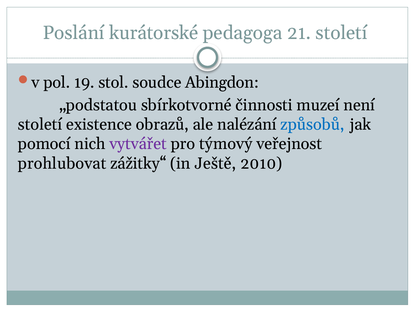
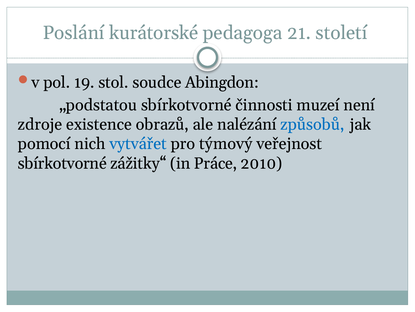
století: století -> zdroje (40, 124)
vytvářet colour: purple -> blue (138, 144)
prohlubovat: prohlubovat -> sbírkotvorné (62, 163)
Ještě: Ještě -> Práce (216, 163)
